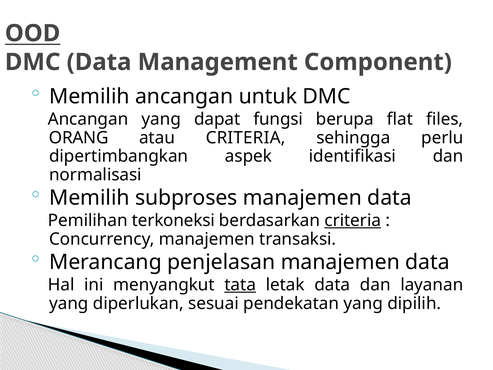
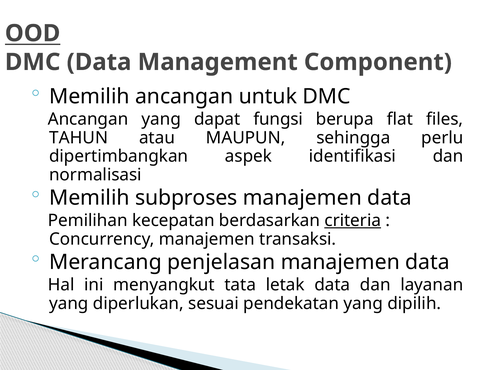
ORANG: ORANG -> TAHUN (79, 138)
atau CRITERIA: CRITERIA -> MAUPUN (246, 138)
terkoneksi: terkoneksi -> kecepatan (173, 220)
tata underline: present -> none (240, 285)
